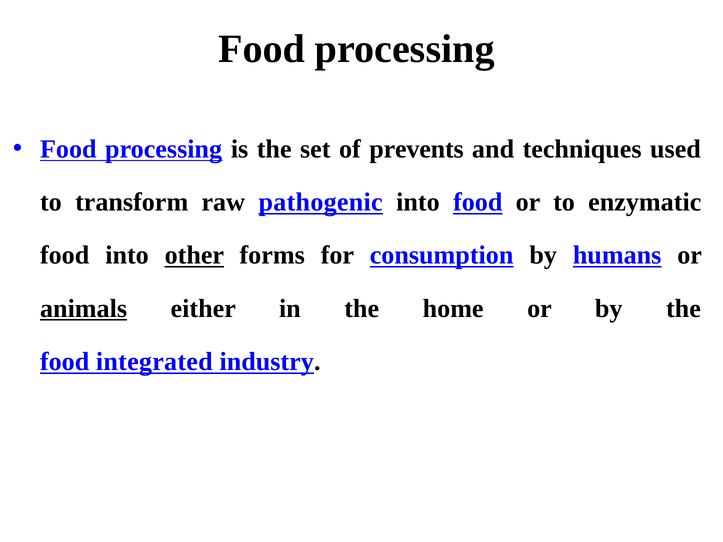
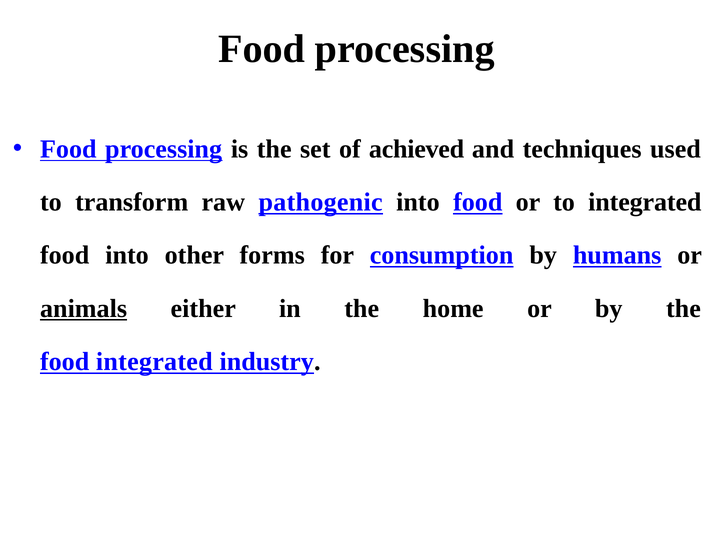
prevents: prevents -> achieved (417, 149)
to enzymatic: enzymatic -> integrated (645, 202)
other underline: present -> none (194, 255)
